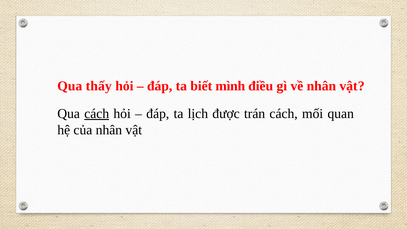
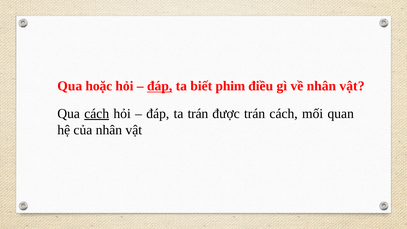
thấy: thấy -> hoặc (99, 86)
đáp underline: none -> present (160, 86)
mình: mình -> phim (230, 86)
ta lịch: lịch -> trán (198, 114)
